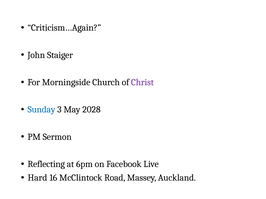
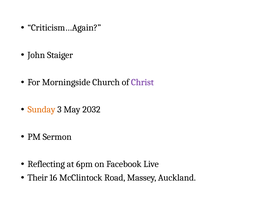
Sunday colour: blue -> orange (41, 110)
2028: 2028 -> 2032 (91, 110)
Hard: Hard -> Their (38, 178)
